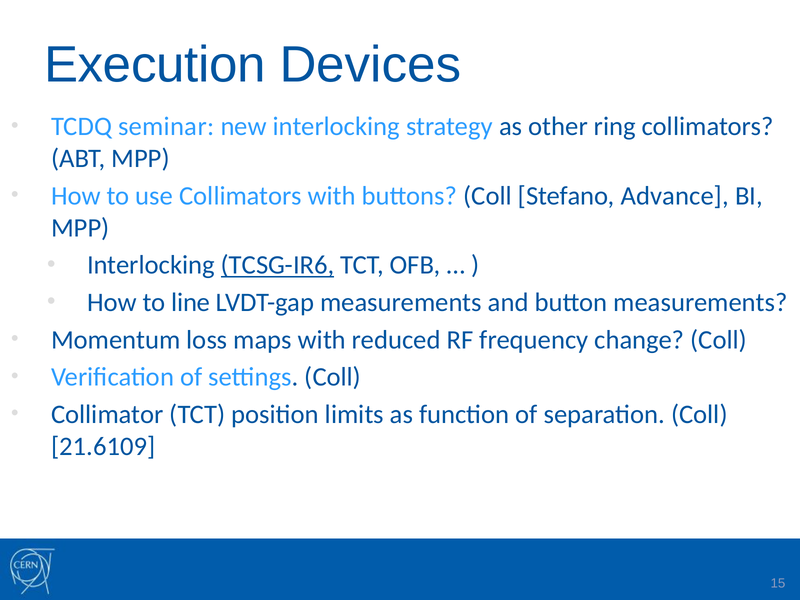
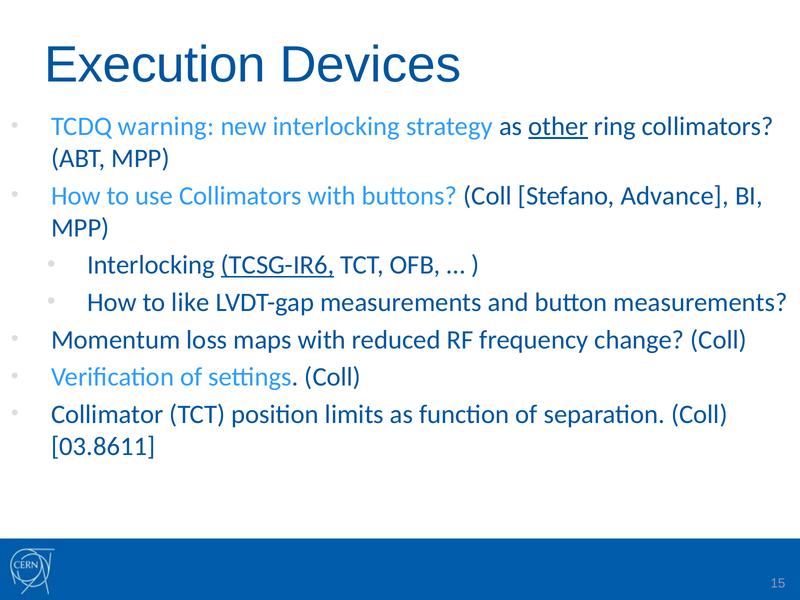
seminar: seminar -> warning (166, 127)
other underline: none -> present (558, 127)
line: line -> like (191, 303)
21.6109: 21.6109 -> 03.8611 (103, 446)
